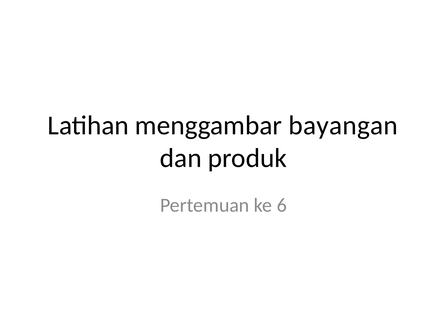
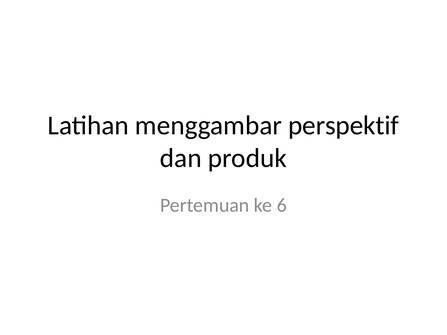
bayangan: bayangan -> perspektif (344, 126)
